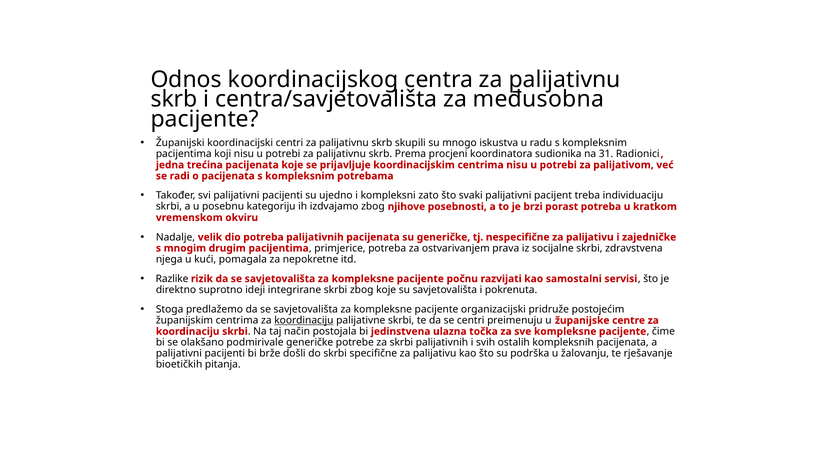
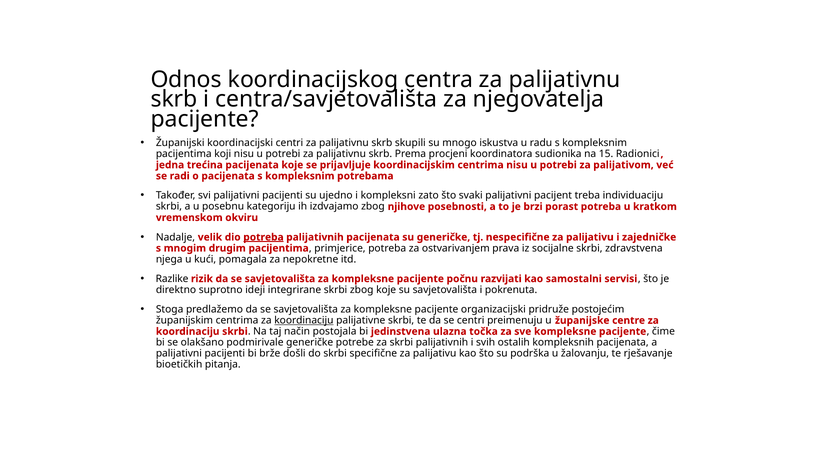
međusobna: međusobna -> njegovatelja (539, 99)
31: 31 -> 15 (606, 154)
potreba underline: none -> present (263, 237)
